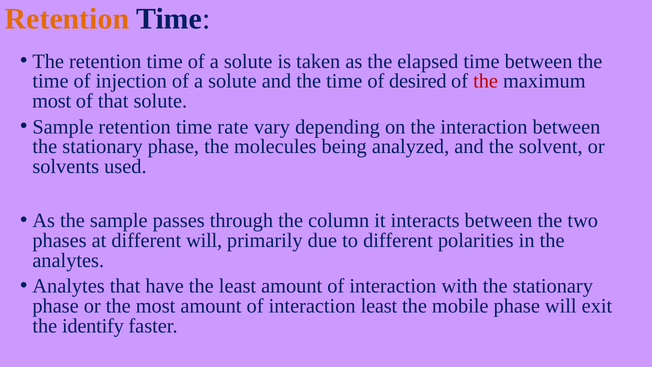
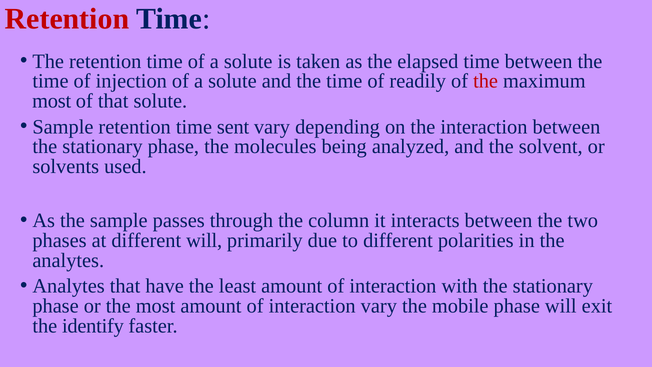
Retention colour: orange -> red (67, 19)
desired: desired -> readily (418, 81)
rate: rate -> sent (233, 127)
interaction least: least -> vary (379, 306)
